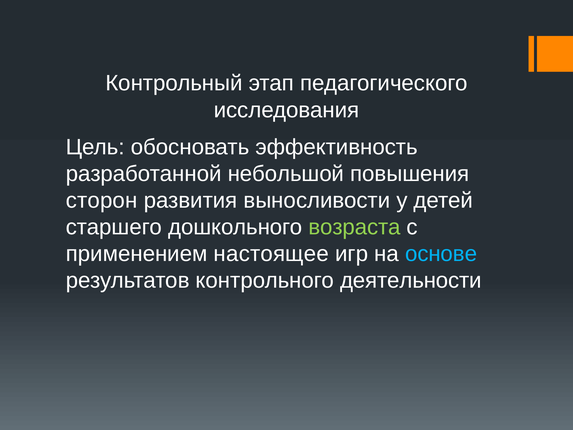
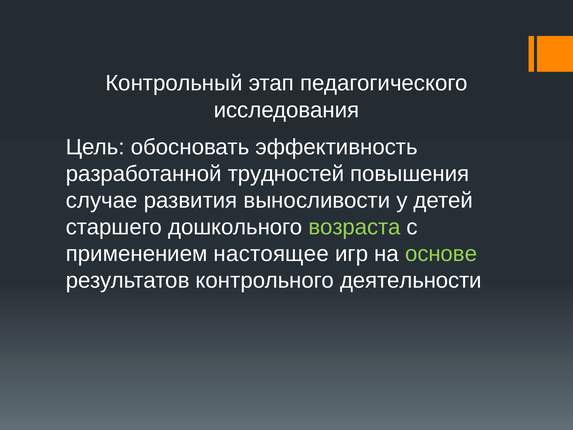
небольшой: небольшой -> трудностей (286, 174)
сторон: сторон -> случае (102, 200)
основе colour: light blue -> light green (441, 254)
